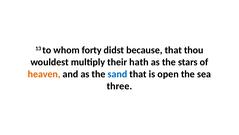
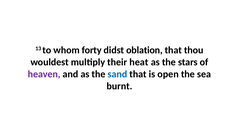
because: because -> oblation (144, 50)
hath: hath -> heat (139, 62)
heaven colour: orange -> purple (44, 74)
three: three -> burnt (119, 86)
